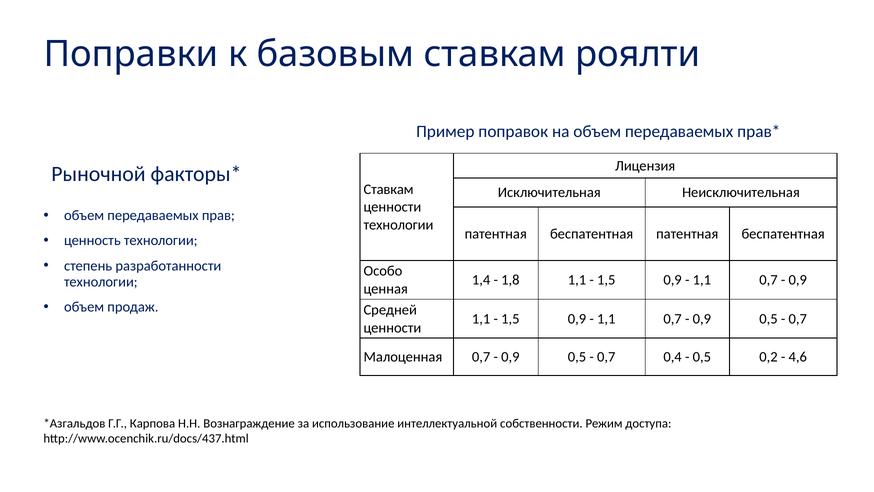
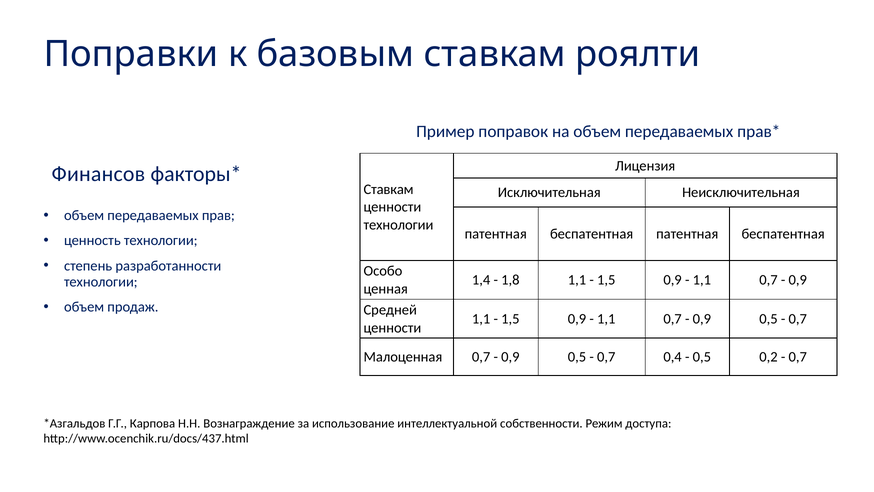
Рыночной: Рыночной -> Финансов (98, 174)
4,6: 4,6 -> 0,7 (798, 357)
